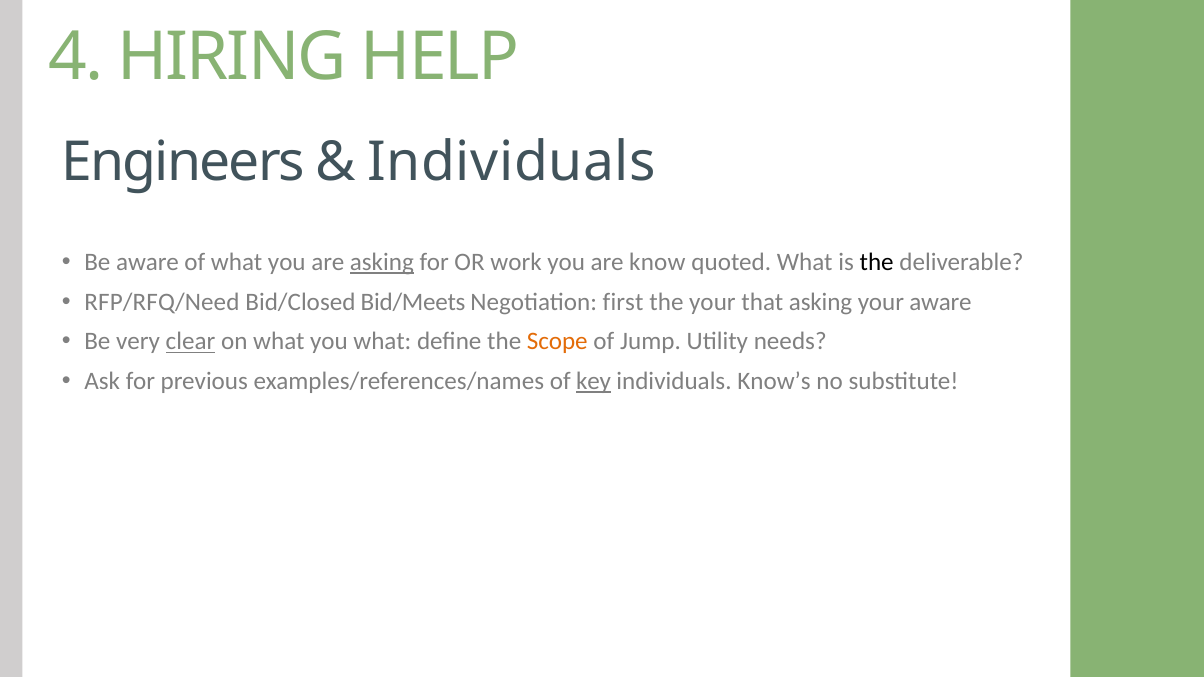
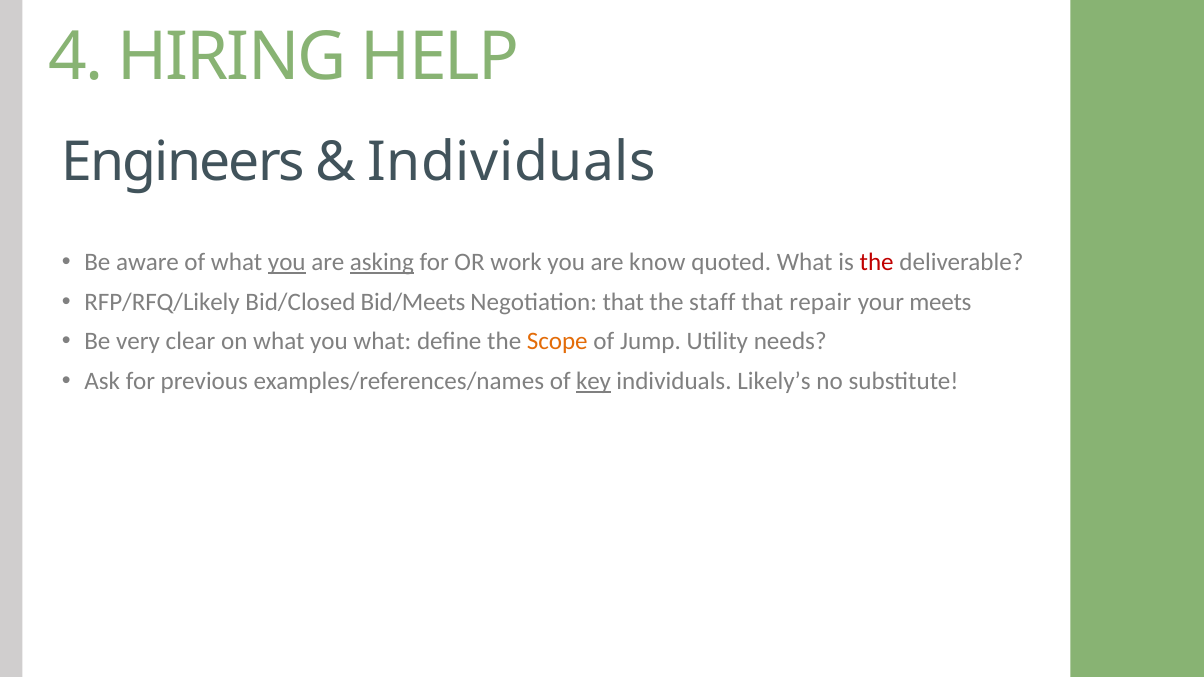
you underline: none -> present (287, 262)
the colour: black -> red (877, 262)
RFP/RFQ/Need: RFP/RFQ/Need -> RFP/RFQ/Likely (162, 302)
Negotiation first: first -> that (623, 302)
the your: your -> staff (712, 302)
that asking: asking -> repair (820, 302)
your aware: aware -> meets (940, 302)
clear underline: present -> none (190, 342)
Know’s: Know’s -> Likely’s (774, 381)
